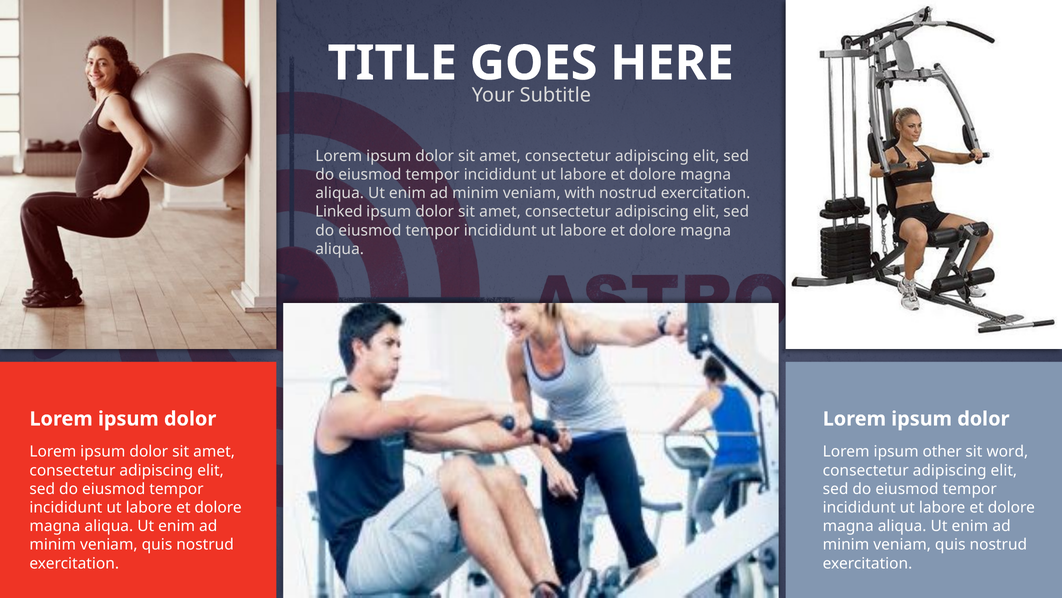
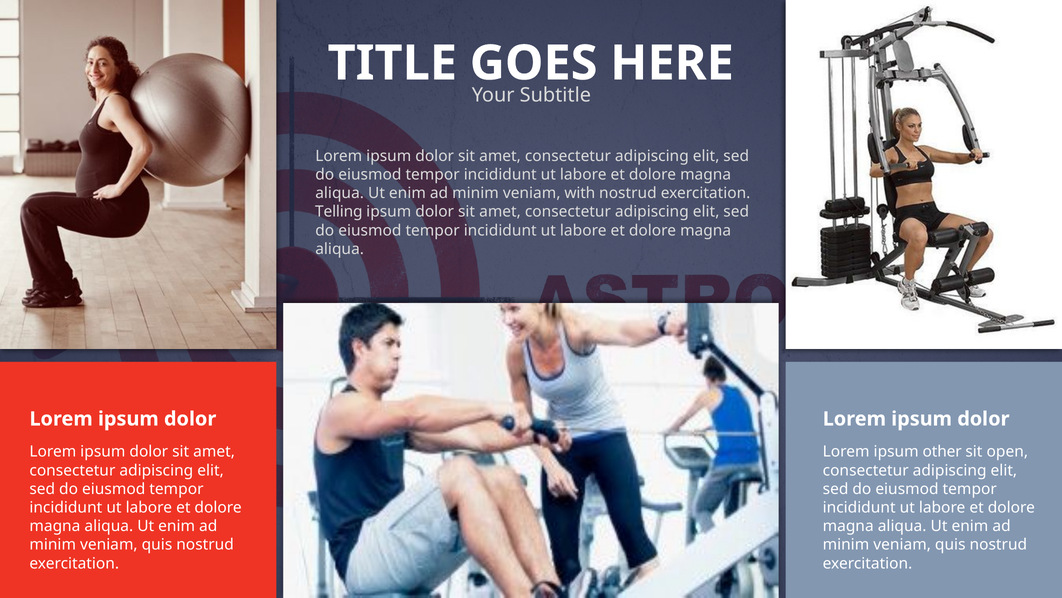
Linked: Linked -> Telling (339, 212)
word: word -> open (1007, 451)
